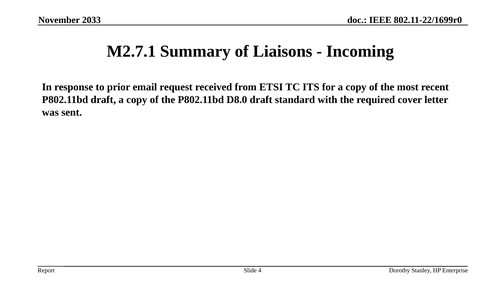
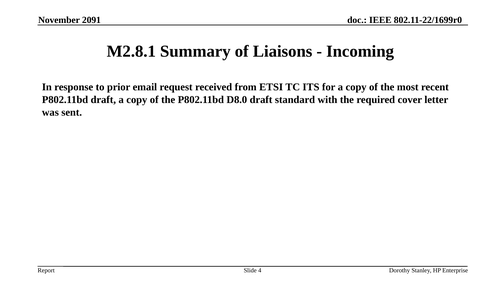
2033: 2033 -> 2091 (91, 20)
M2.7.1: M2.7.1 -> M2.8.1 (131, 51)
